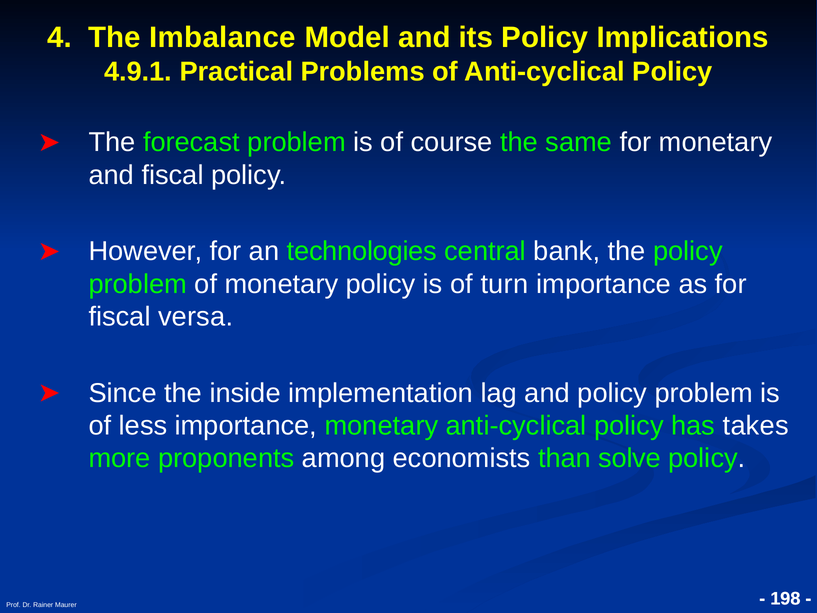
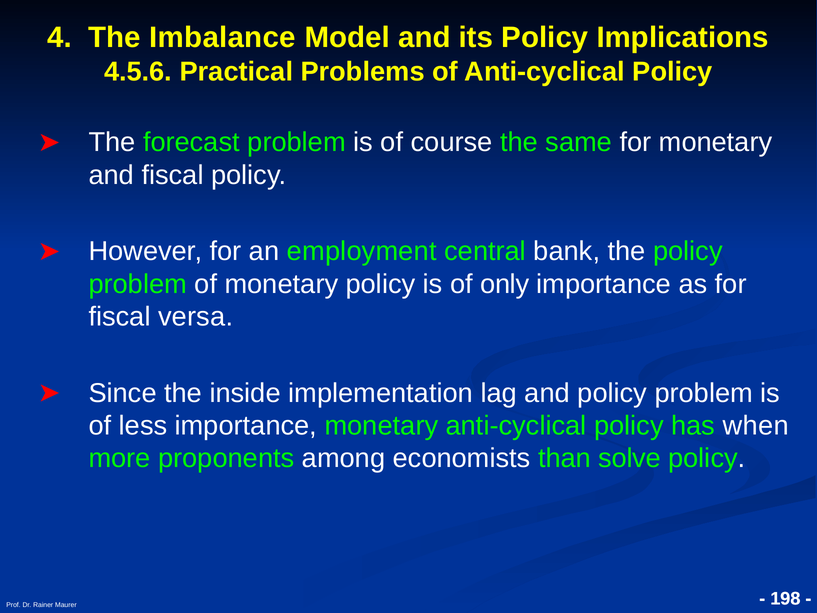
4.9.1: 4.9.1 -> 4.5.6 (138, 72)
technologies: technologies -> employment (362, 251)
turn: turn -> only (505, 284)
takes: takes -> when (756, 426)
